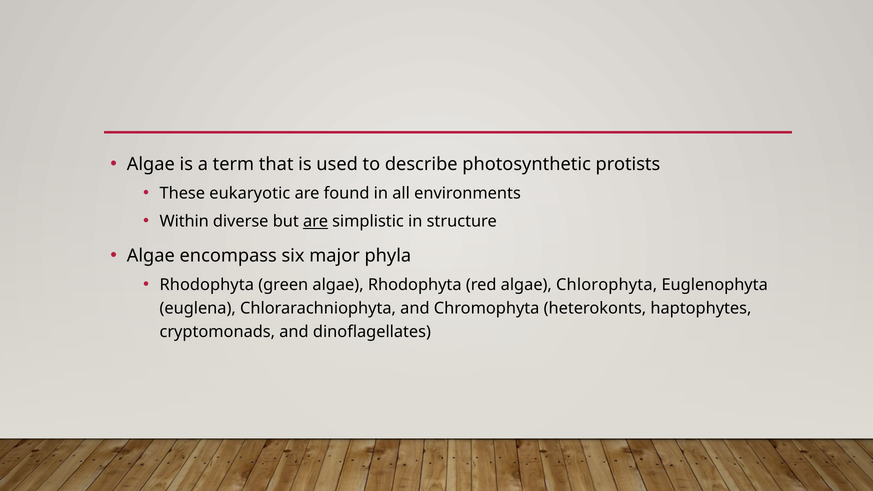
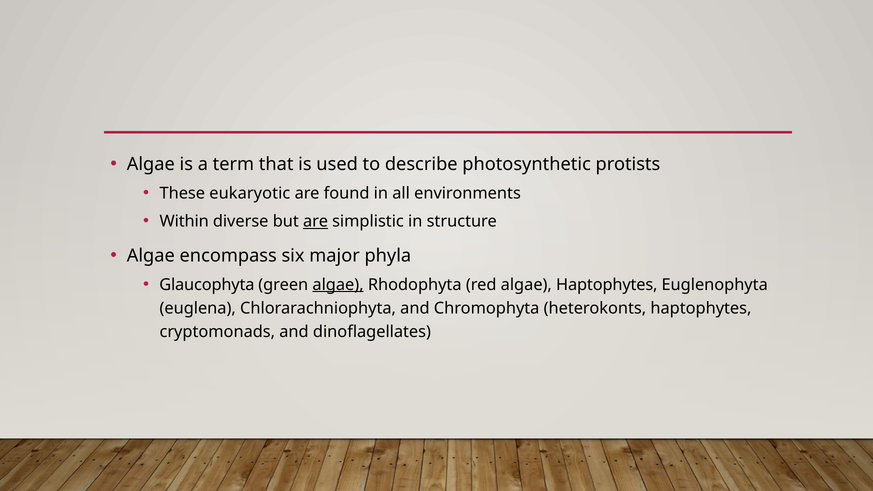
Rhodophyta: Rhodophyta -> Glaucophyta (207, 285)
algae underline: none -> present (338, 285)
algae Chlorophyta: Chlorophyta -> Haptophytes (607, 285)
